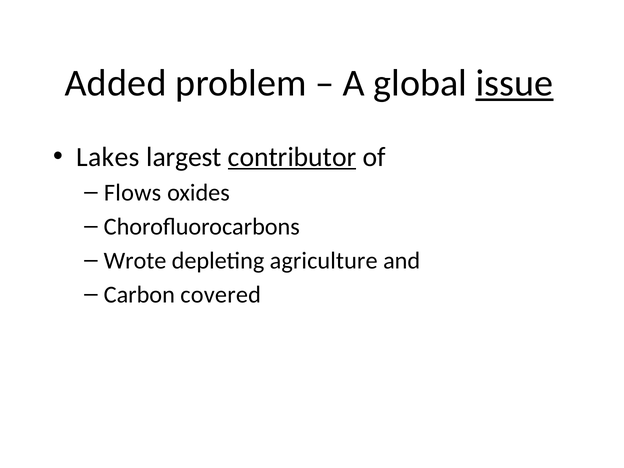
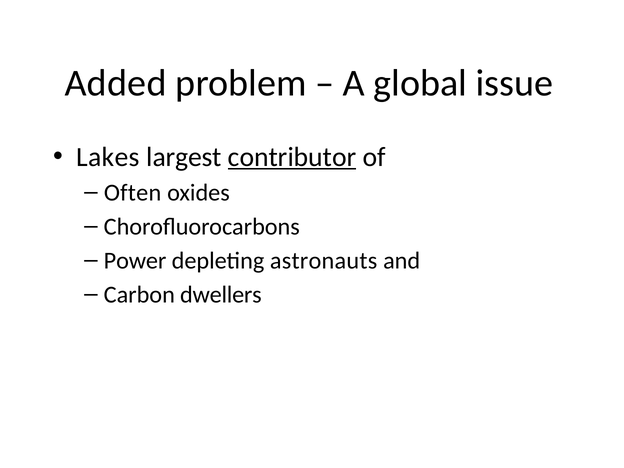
issue underline: present -> none (515, 83)
Flows: Flows -> Often (133, 193)
Wrote: Wrote -> Power (135, 261)
agriculture: agriculture -> astronauts (324, 261)
covered: covered -> dwellers (221, 295)
